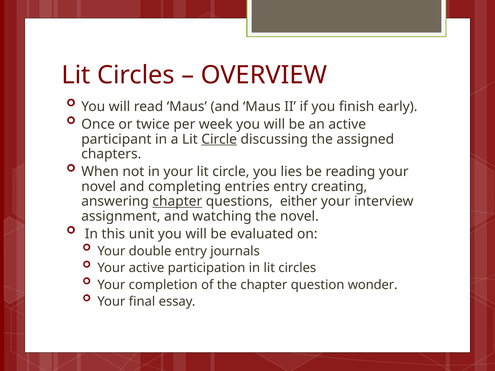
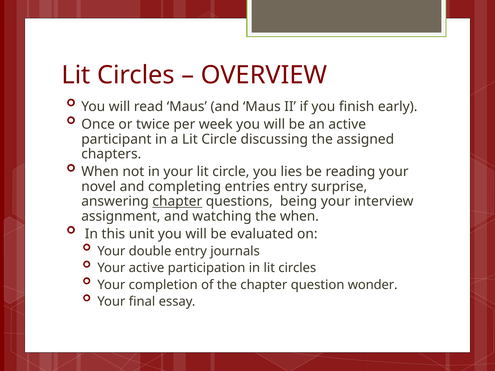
Circle underline: present -> none (219, 139)
creating: creating -> surprise (339, 187)
either: either -> being (299, 202)
the novel: novel -> when (299, 216)
